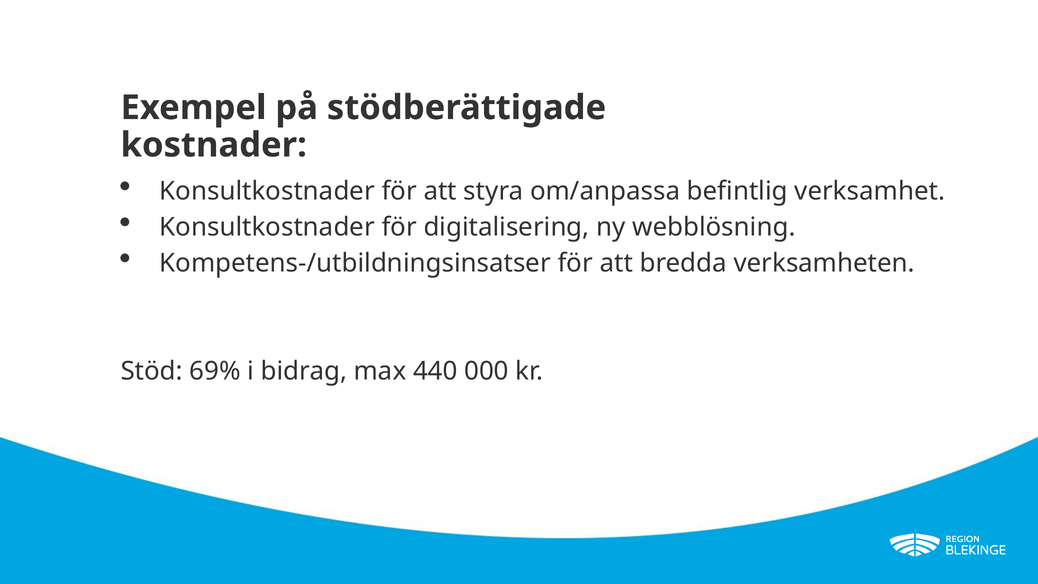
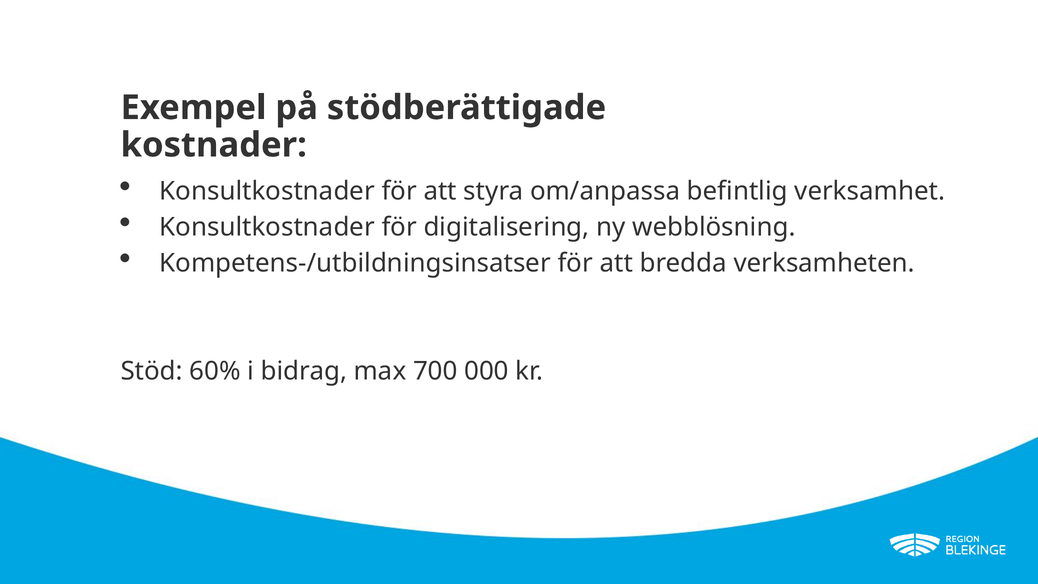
69%: 69% -> 60% (215, 371)
440: 440 -> 700 (435, 371)
